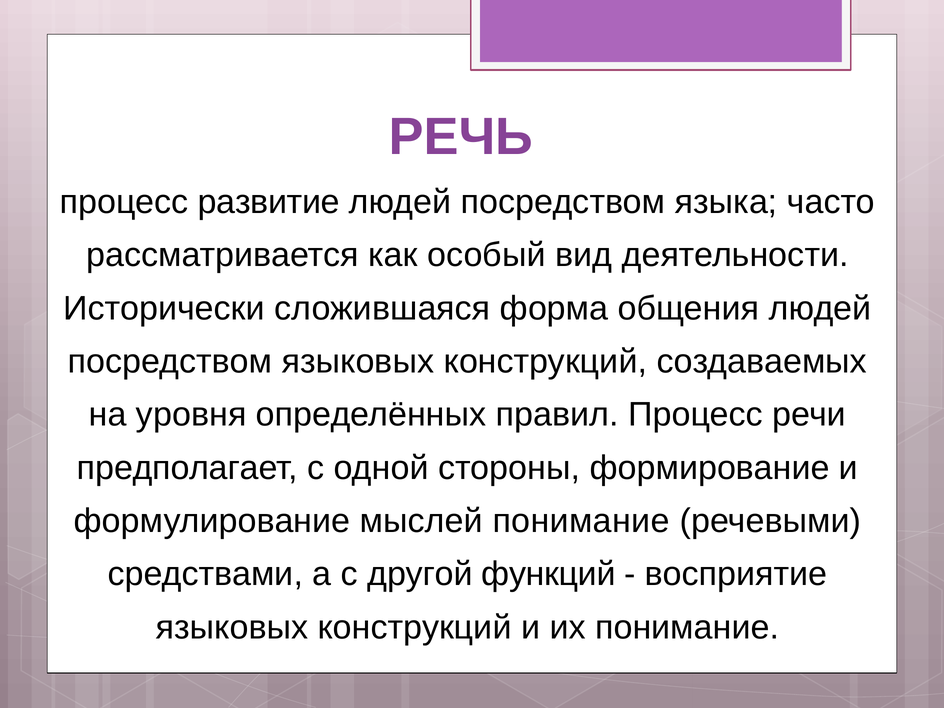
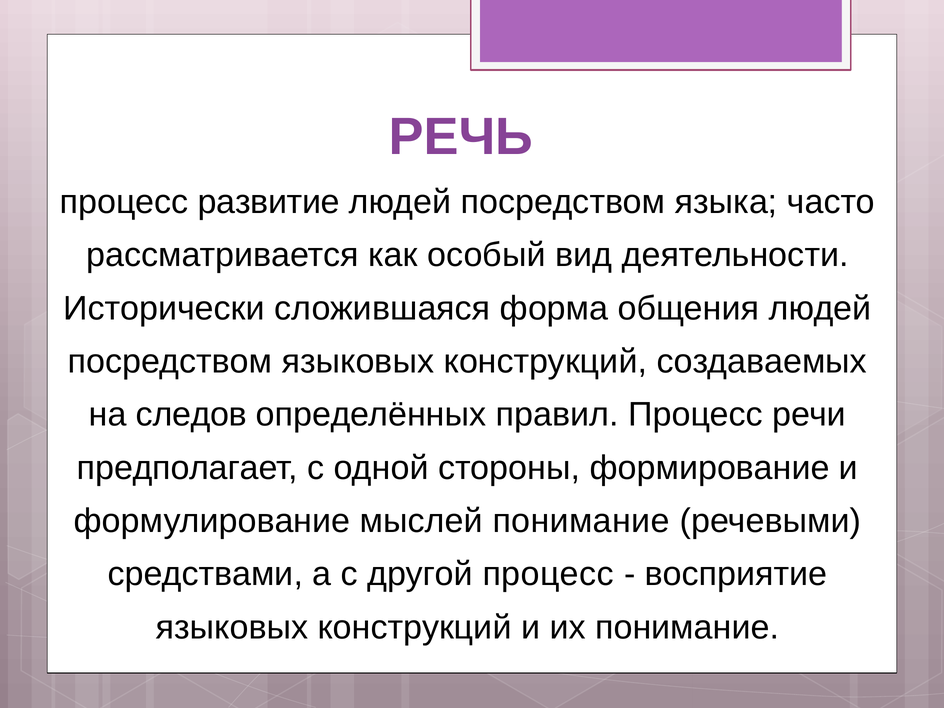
уровня: уровня -> следов (191, 415)
другой функций: функций -> процесс (548, 574)
